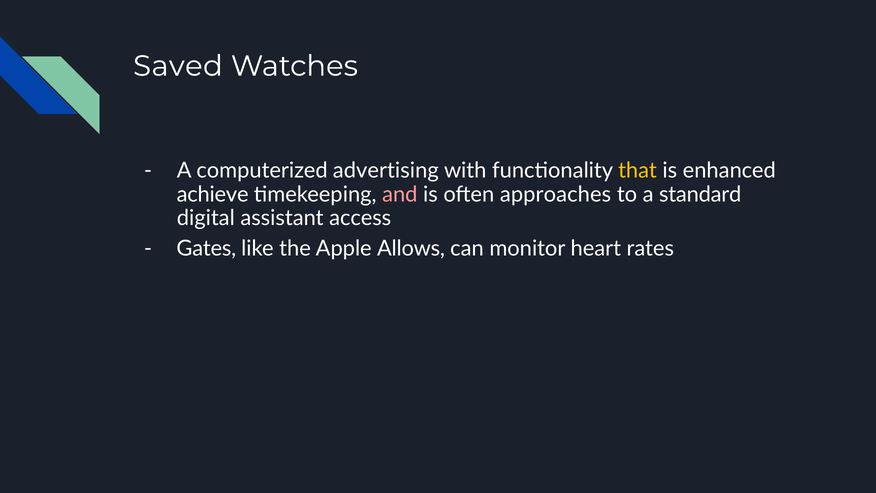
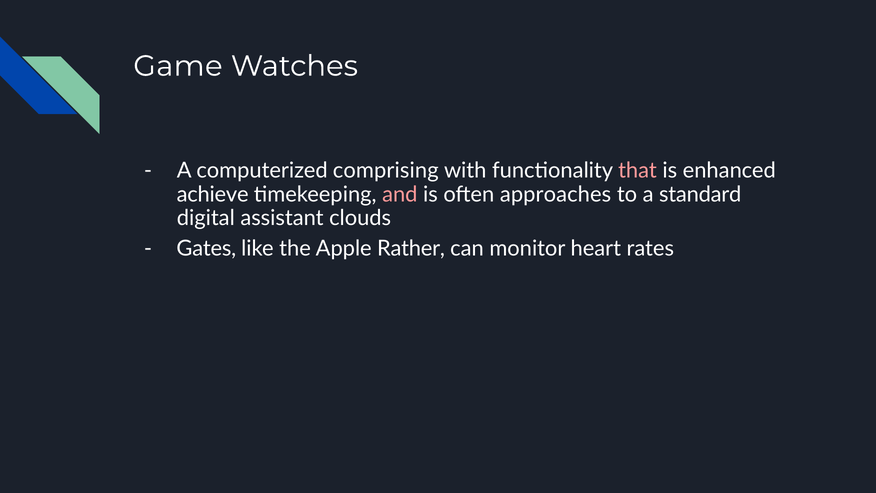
Saved: Saved -> Game (178, 66)
advertising: advertising -> comprising (386, 171)
that colour: yellow -> pink (638, 171)
access: access -> clouds (360, 218)
Allows: Allows -> Rather (411, 249)
